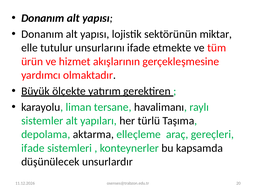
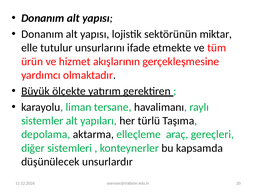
ifade: ifade -> diğer (33, 148)
